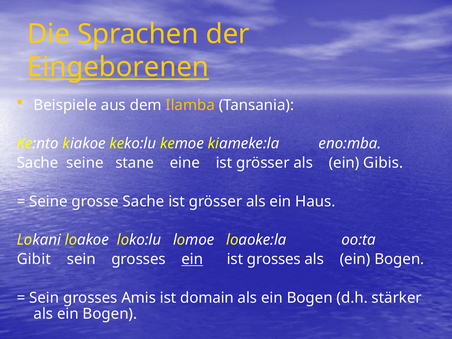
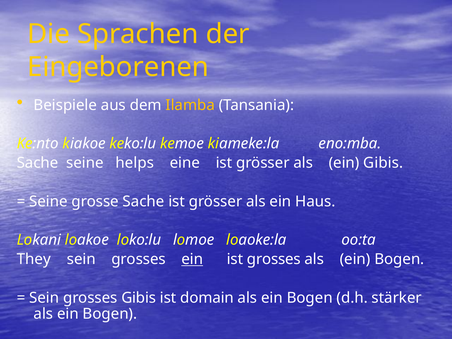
Eingeborenen underline: present -> none (118, 67)
stane: stane -> helps (135, 163)
Gibit: Gibit -> They (34, 259)
grosses Amis: Amis -> Gibis (139, 298)
